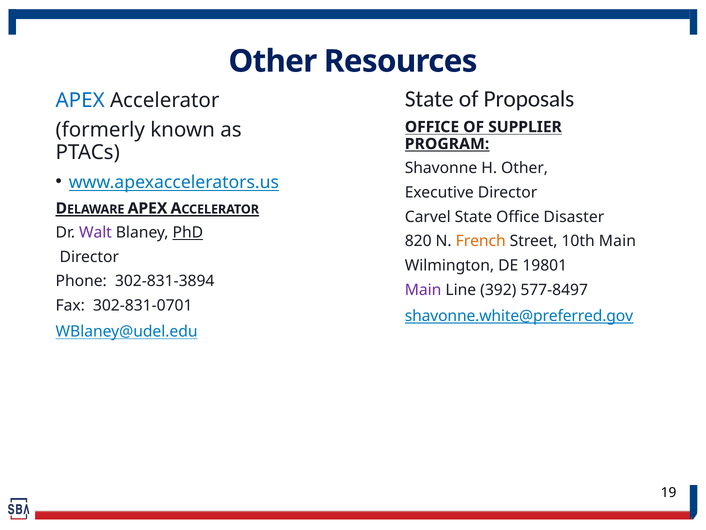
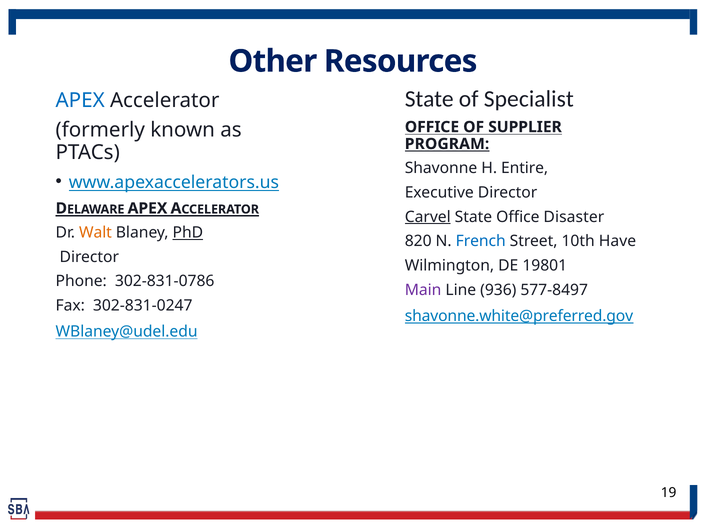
Proposals: Proposals -> Specialist (529, 99)
H Other: Other -> Entire (525, 168)
Carvel underline: none -> present (428, 217)
Walt colour: purple -> orange (95, 232)
French colour: orange -> blue (481, 241)
10th Main: Main -> Have (617, 241)
302-831-3894: 302-831-3894 -> 302-831-0786 (165, 281)
392: 392 -> 936 (498, 290)
302-831-0701: 302-831-0701 -> 302-831-0247 (143, 305)
